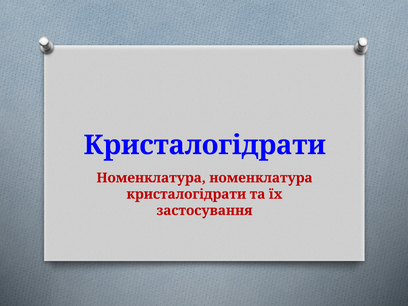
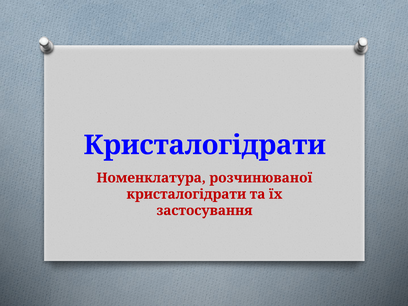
Номенклатура номенклатура: номенклатура -> розчинюваної (261, 178)
